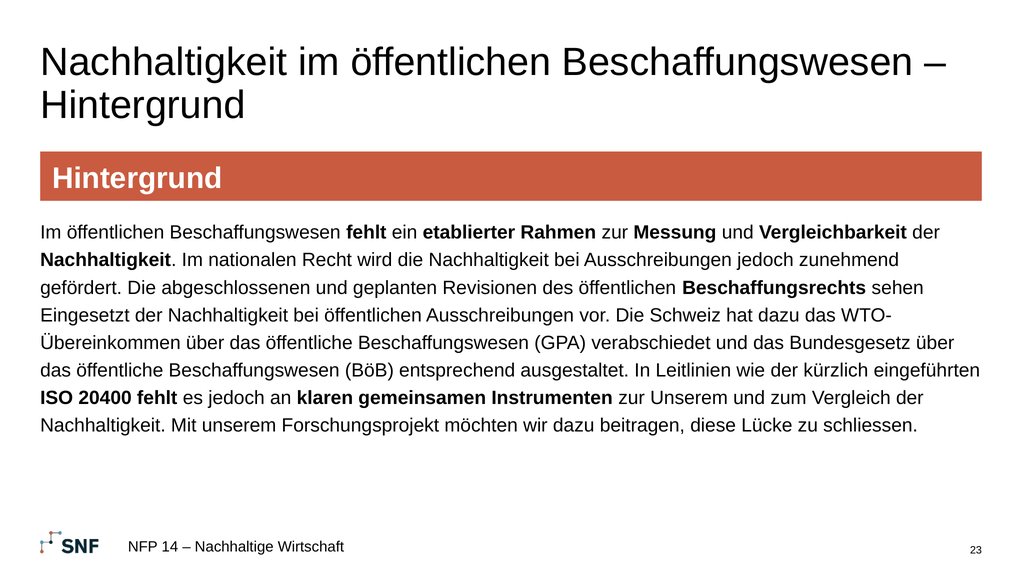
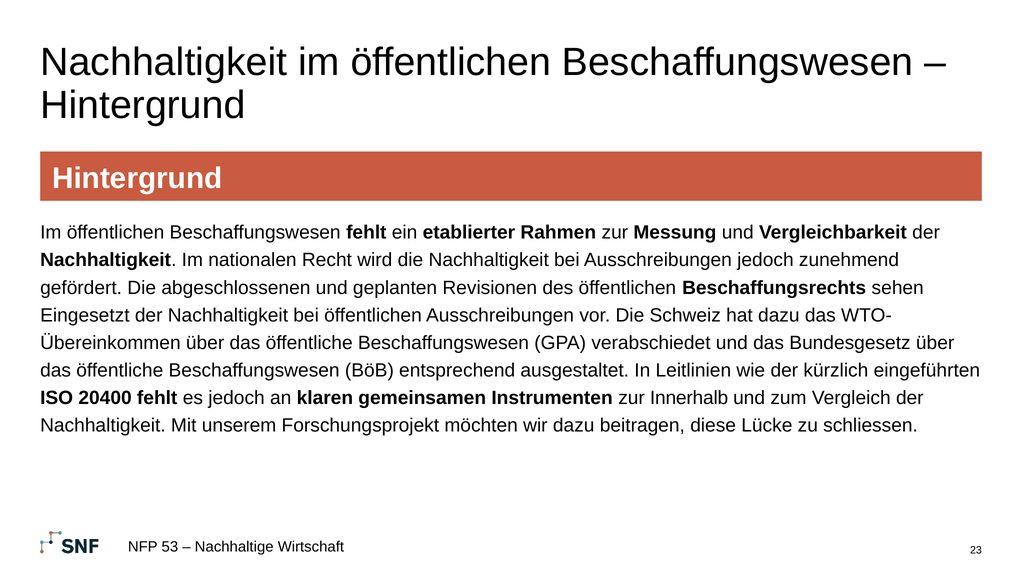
zur Unserem: Unserem -> Innerhalb (689, 398)
14: 14 -> 53 (170, 547)
